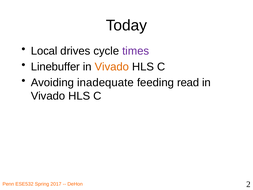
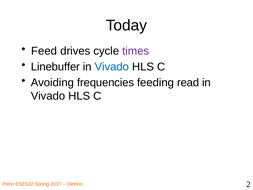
Local: Local -> Feed (44, 51)
Vivado colour: orange -> blue (112, 67)
inadequate: inadequate -> frequencies (106, 82)
